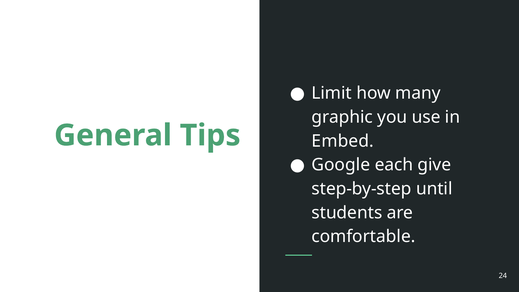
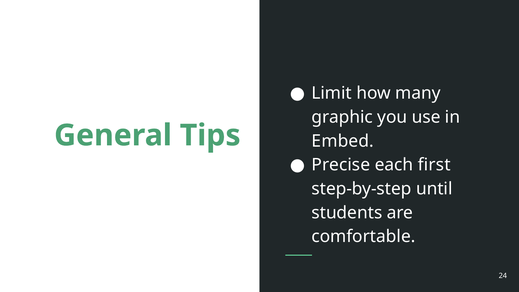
Google: Google -> Precise (341, 165)
give: give -> first (434, 165)
